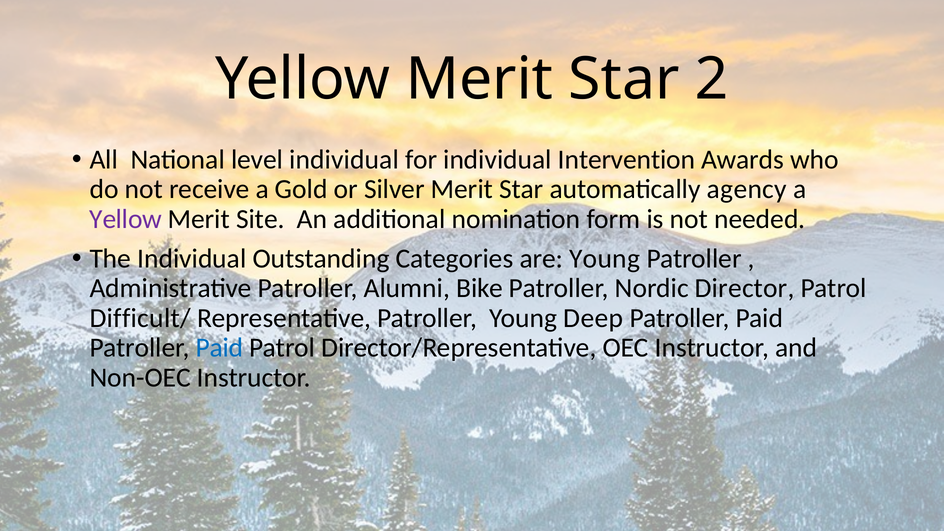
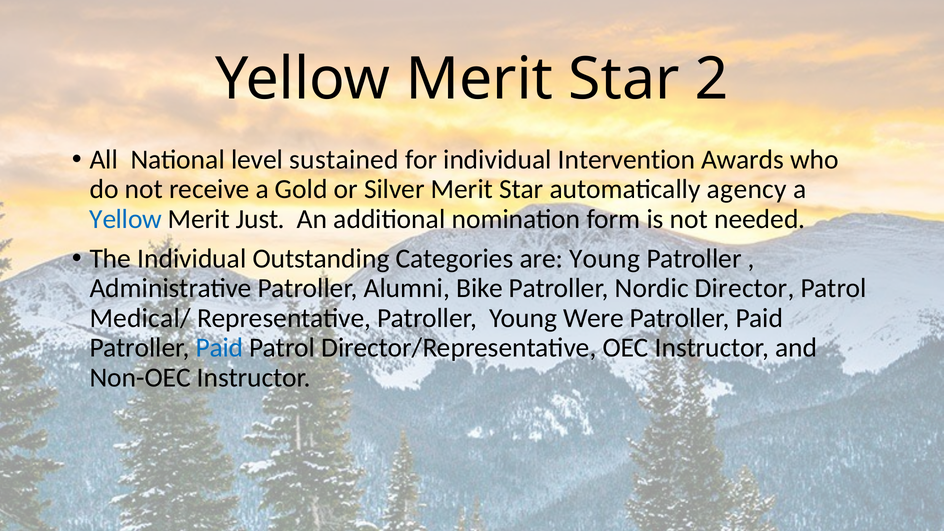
level individual: individual -> sustained (344, 160)
Yellow colour: purple -> blue (126, 219)
Site: Site -> Just (260, 219)
Difficult/: Difficult/ -> Medical/ (140, 318)
Deep: Deep -> Were (594, 318)
